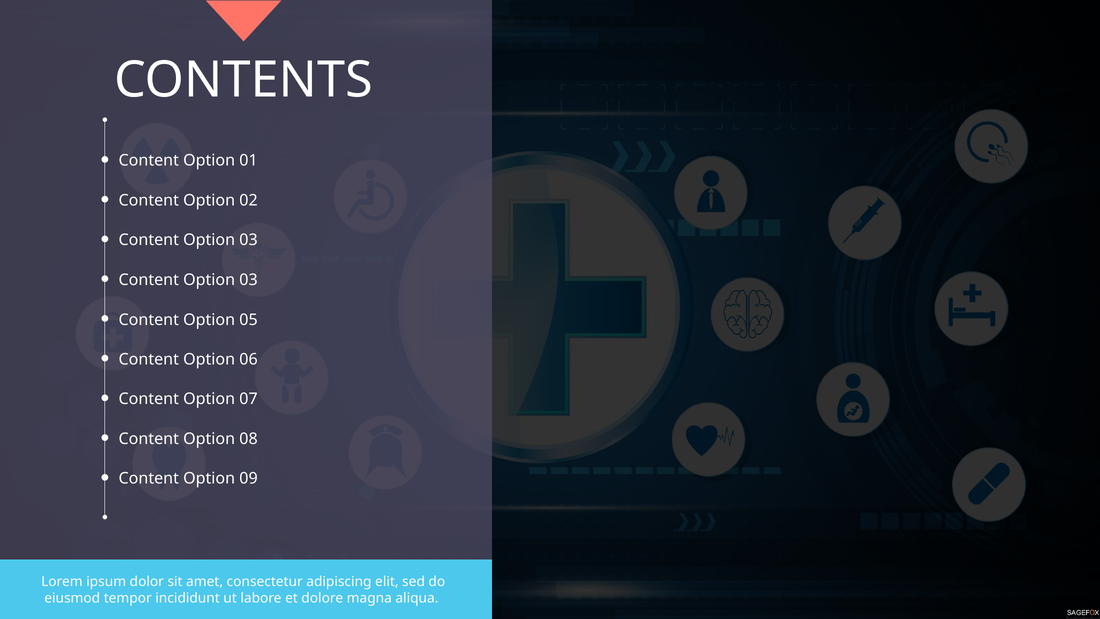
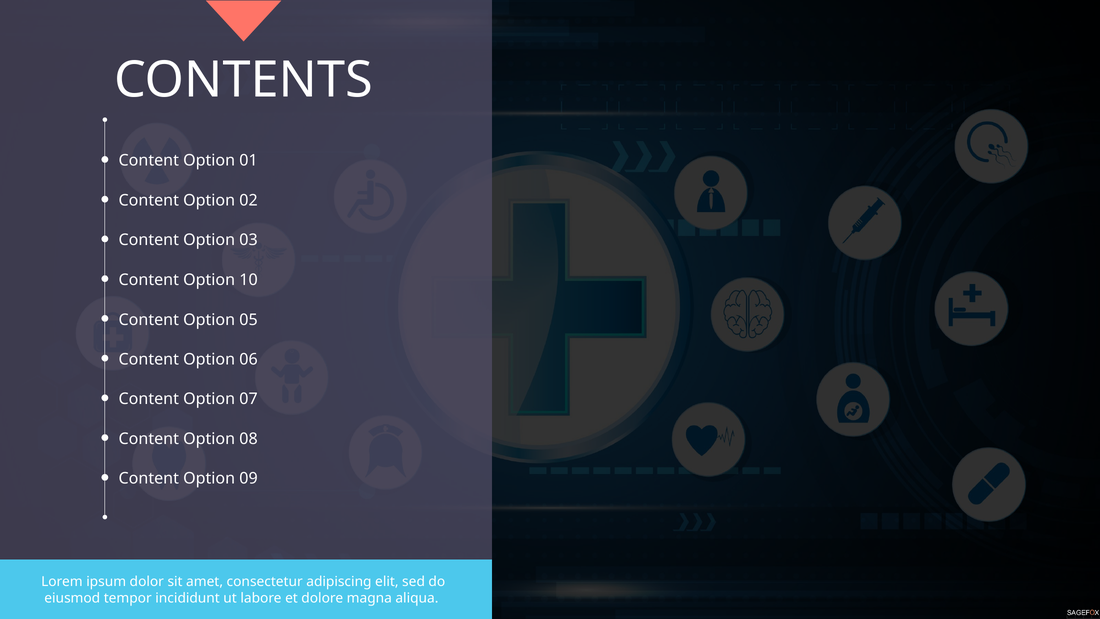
03: 03 -> 10 (249, 280)
